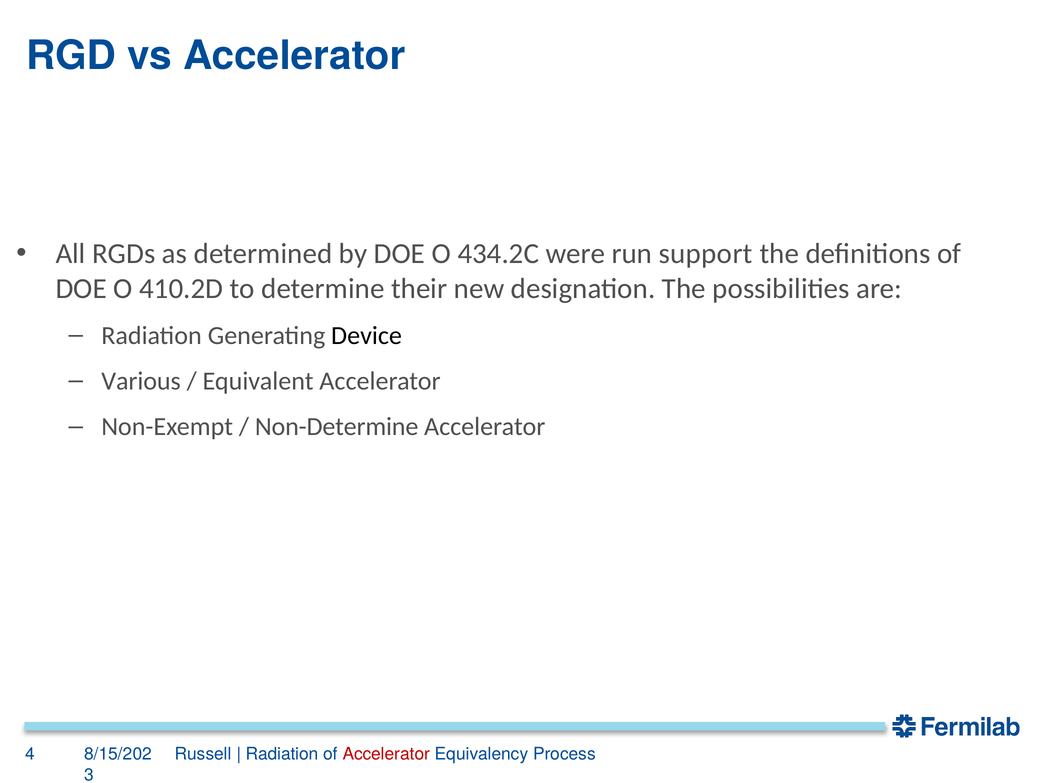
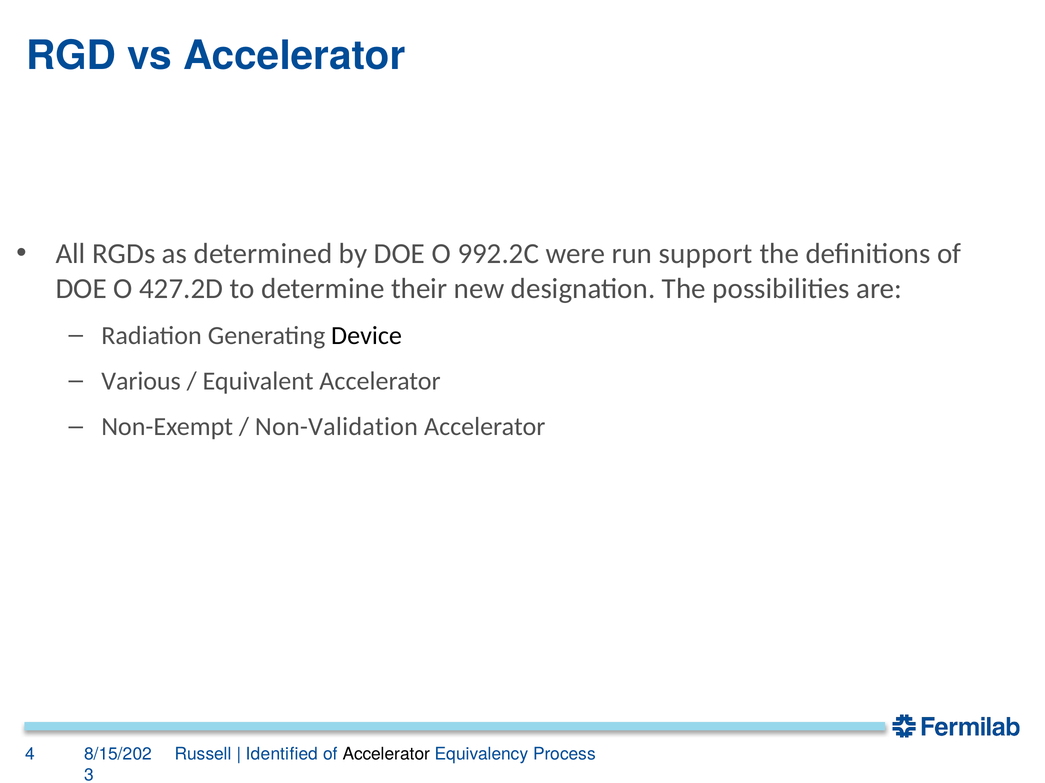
434.2C: 434.2C -> 992.2C (498, 254)
410.2D: 410.2D -> 427.2D (181, 289)
Non-Determine: Non-Determine -> Non-Validation (336, 427)
Radiation: Radiation -> Identified (282, 755)
Accelerator colour: red -> black (386, 755)
